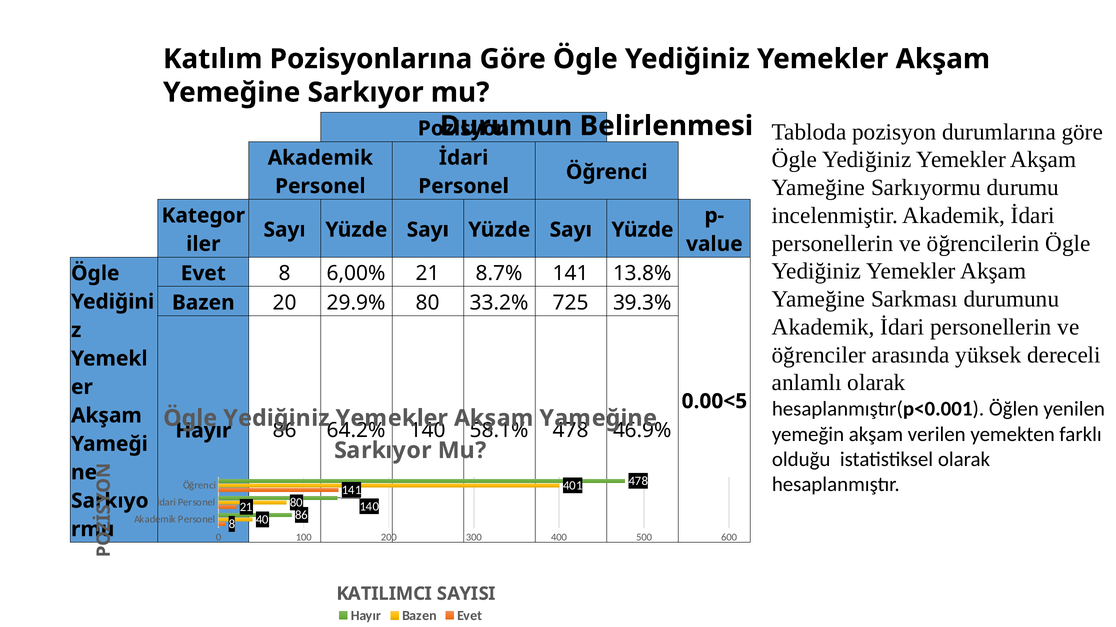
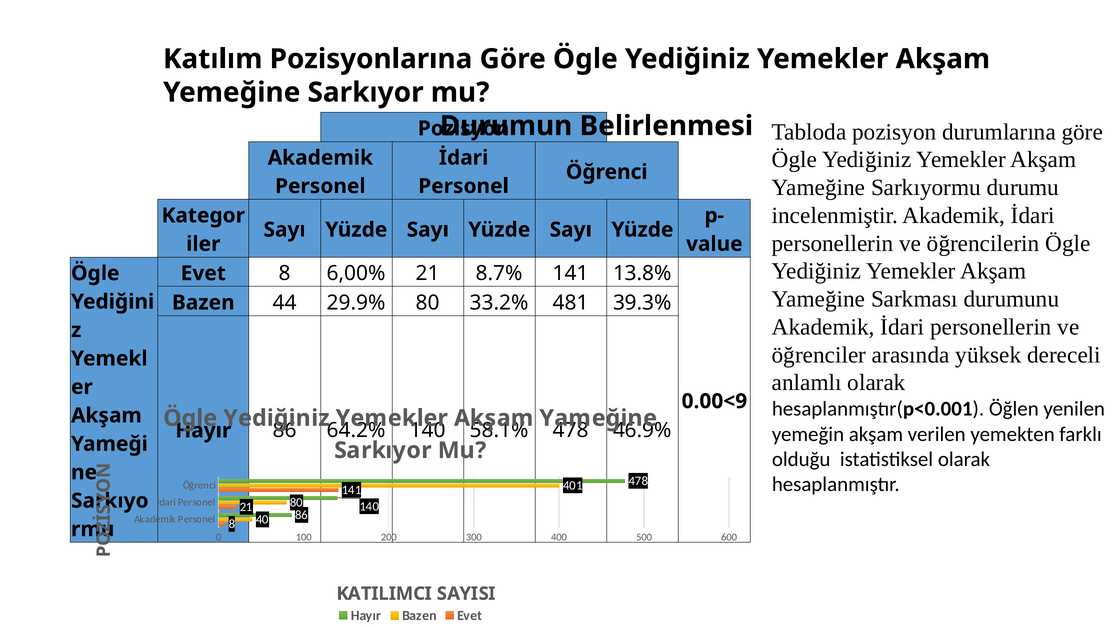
20: 20 -> 44 (285, 303)
725: 725 -> 481 (571, 303)
0.00<5: 0.00<5 -> 0.00<9 (714, 402)
